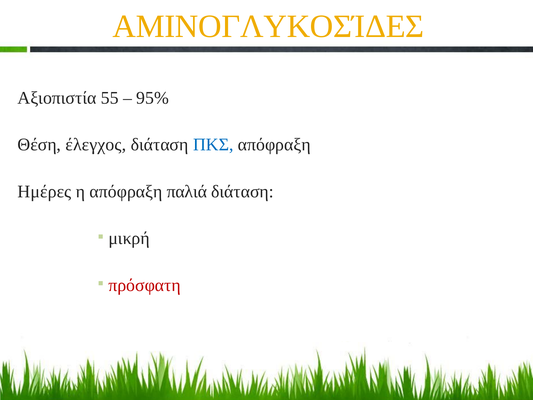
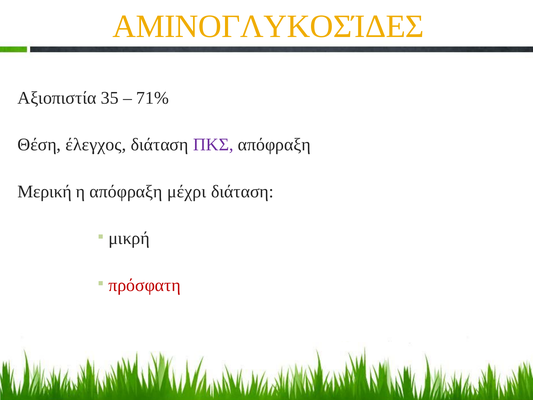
55: 55 -> 35 (110, 98)
95%: 95% -> 71% (153, 98)
ΠΚΣ colour: blue -> purple (213, 145)
Ημέρες: Ημέρες -> Μερική (45, 191)
παλιά: παλιά -> μέχρι (187, 191)
